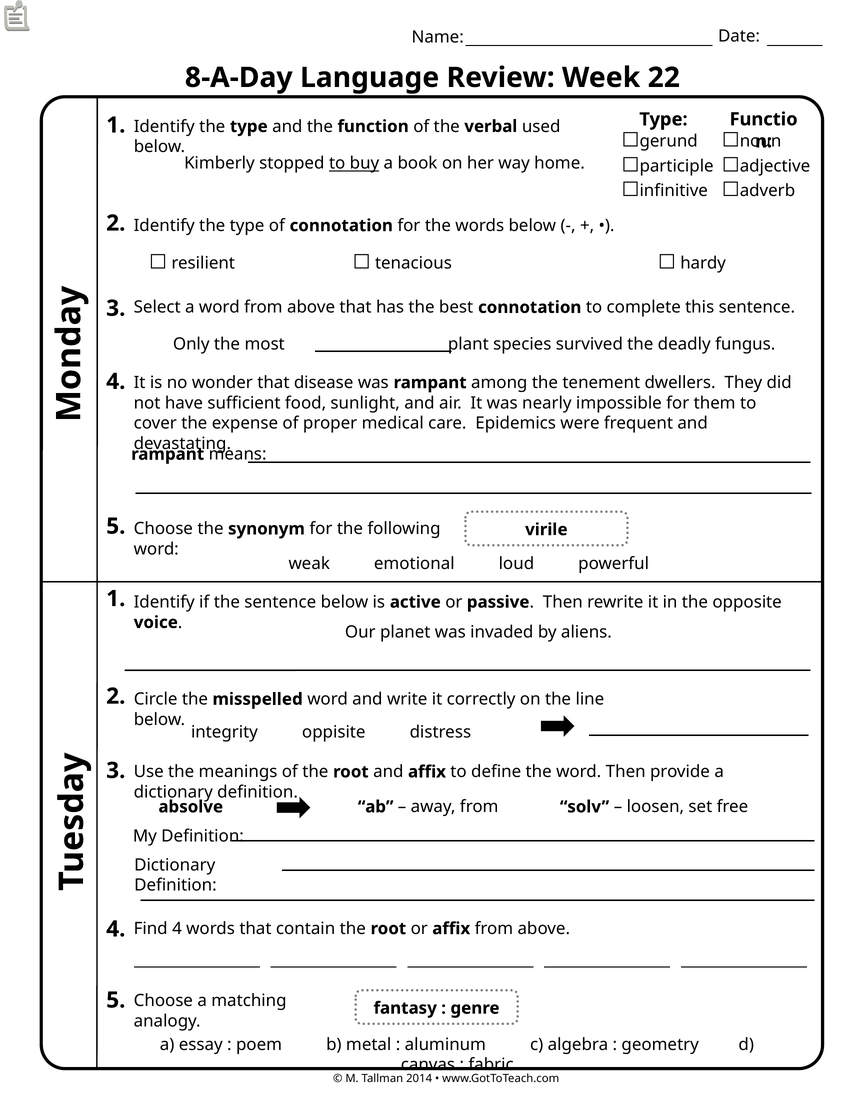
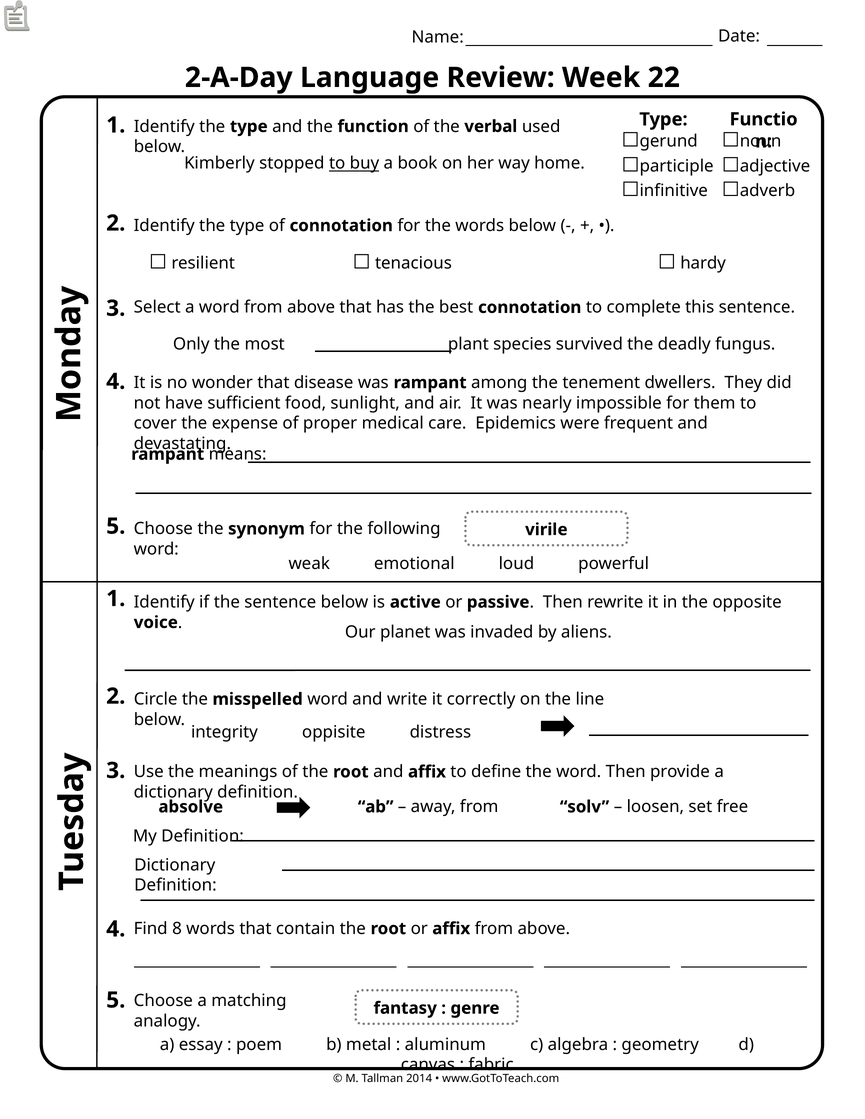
8-A-Day: 8-A-Day -> 2-A-Day (239, 78)
Find 4: 4 -> 8 (177, 929)
